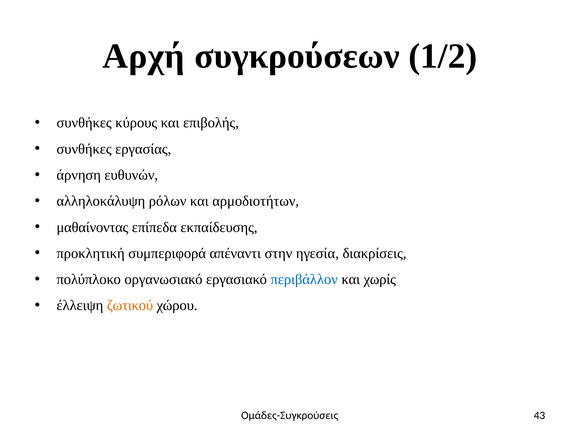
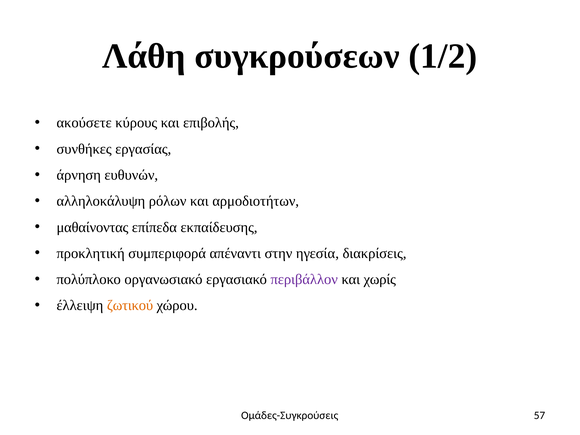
Αρχή: Αρχή -> Λάθη (144, 56)
συνθήκες: συνθήκες -> ακούσετε (84, 123)
περιβάλλον colour: blue -> purple (304, 279)
43: 43 -> 57 (539, 415)
